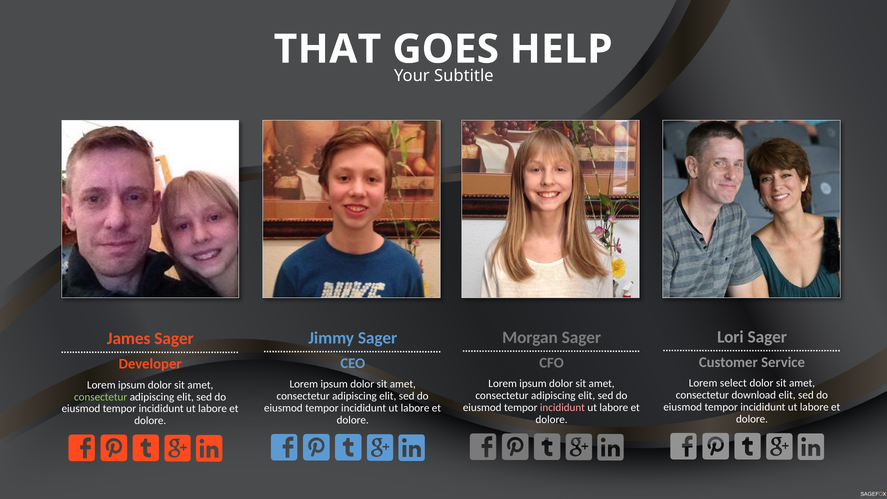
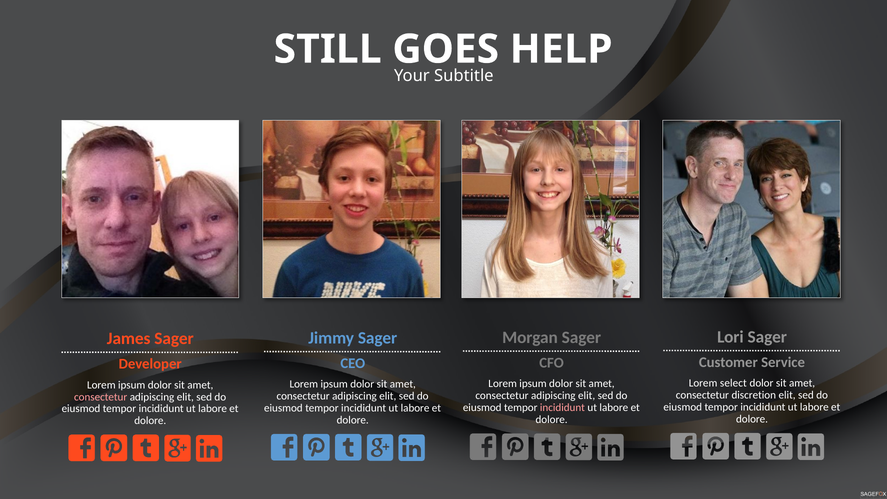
THAT: THAT -> STILL (328, 49)
download: download -> discretion (754, 395)
consectetur colour: light green -> pink (101, 397)
